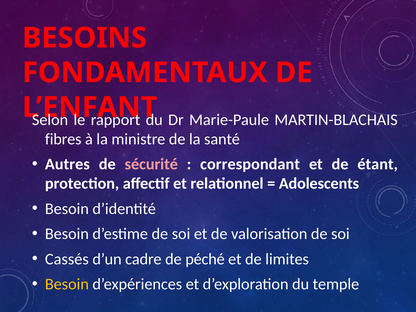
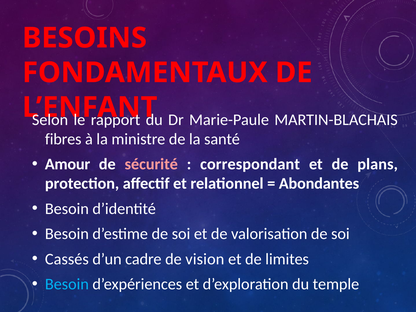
Autres: Autres -> Amour (68, 164)
étant: étant -> plans (378, 164)
Adolescents: Adolescents -> Abondantes (319, 184)
péché: péché -> vision (205, 259)
Besoin colour: yellow -> light blue (67, 284)
